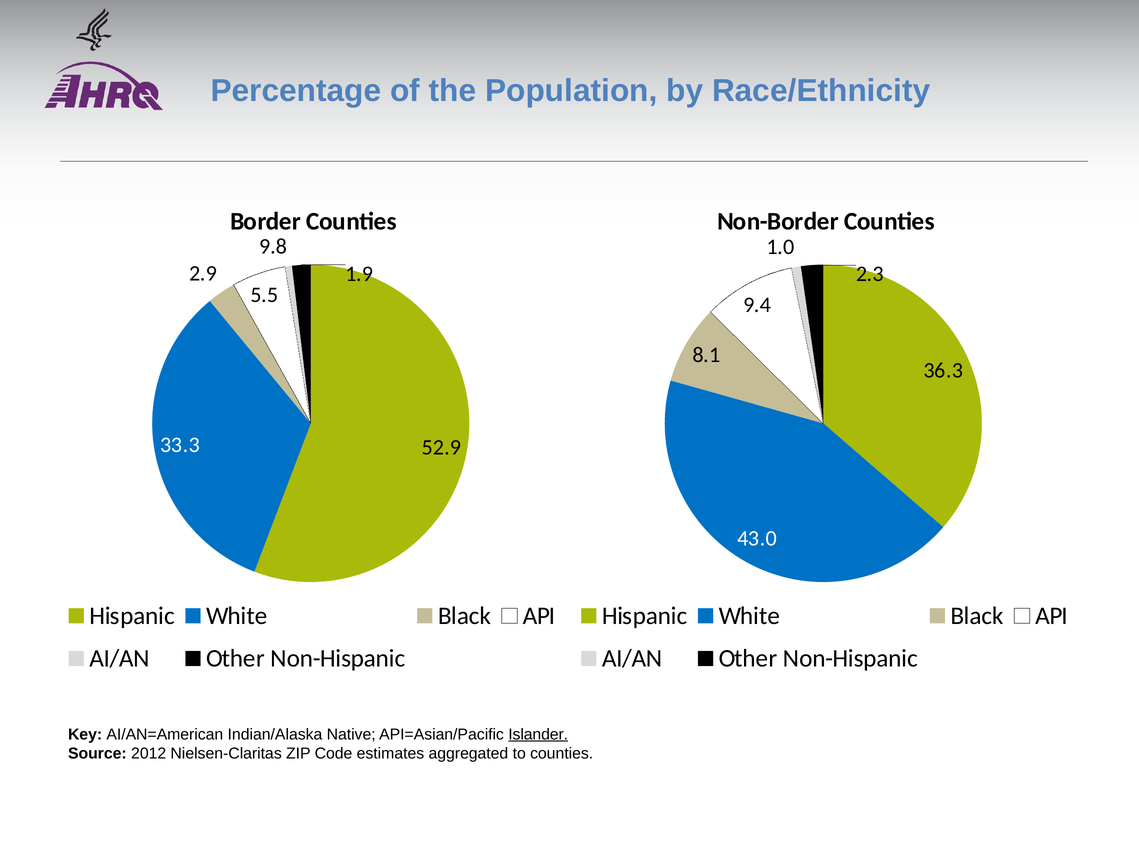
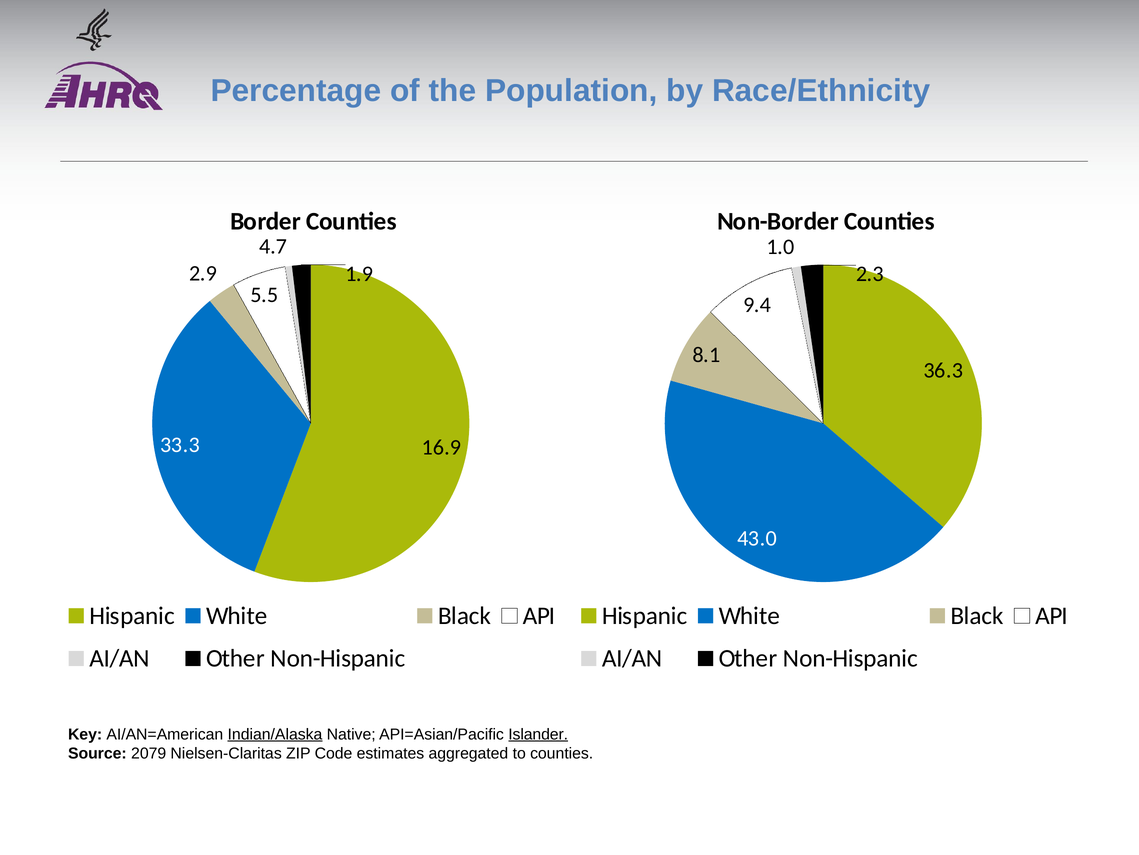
9.8: 9.8 -> 4.7 (273, 246)
52.9: 52.9 -> 16.9 (441, 447)
Indian/Alaska underline: none -> present (275, 734)
2012: 2012 -> 2079 (149, 753)
